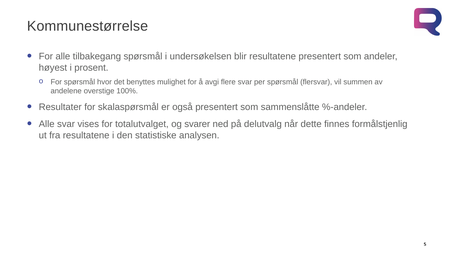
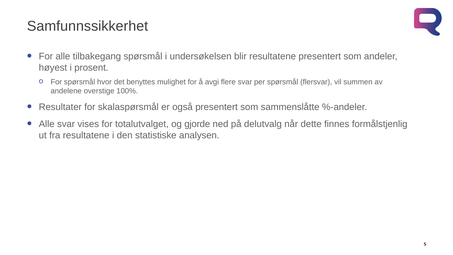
Kommunestørrelse: Kommunestørrelse -> Samfunnssikkerhet (88, 26)
svarer: svarer -> gjorde (197, 124)
